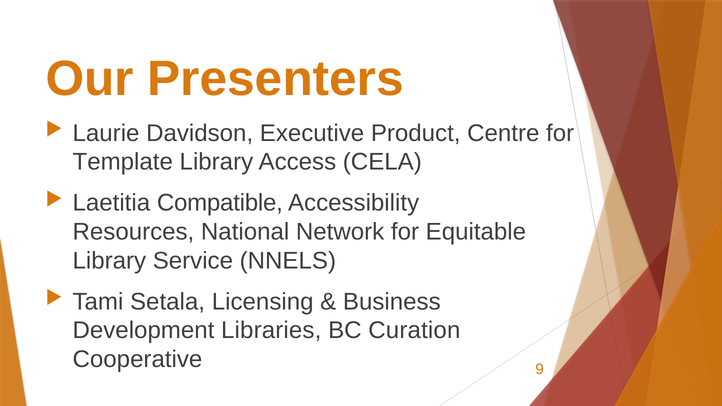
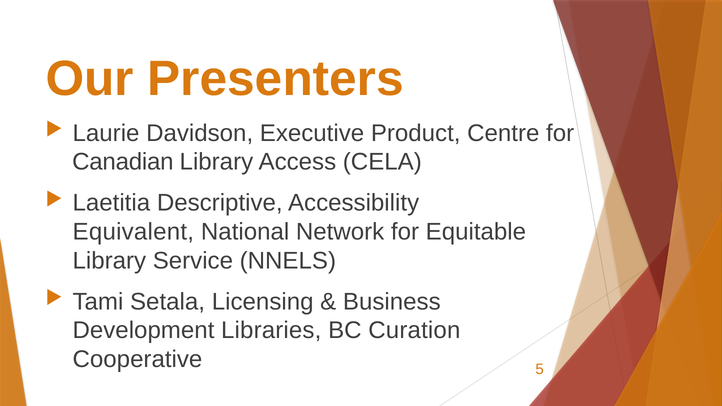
Template: Template -> Canadian (123, 162)
Compatible: Compatible -> Descriptive (220, 203)
Resources: Resources -> Equivalent (133, 232)
9: 9 -> 5 (540, 370)
